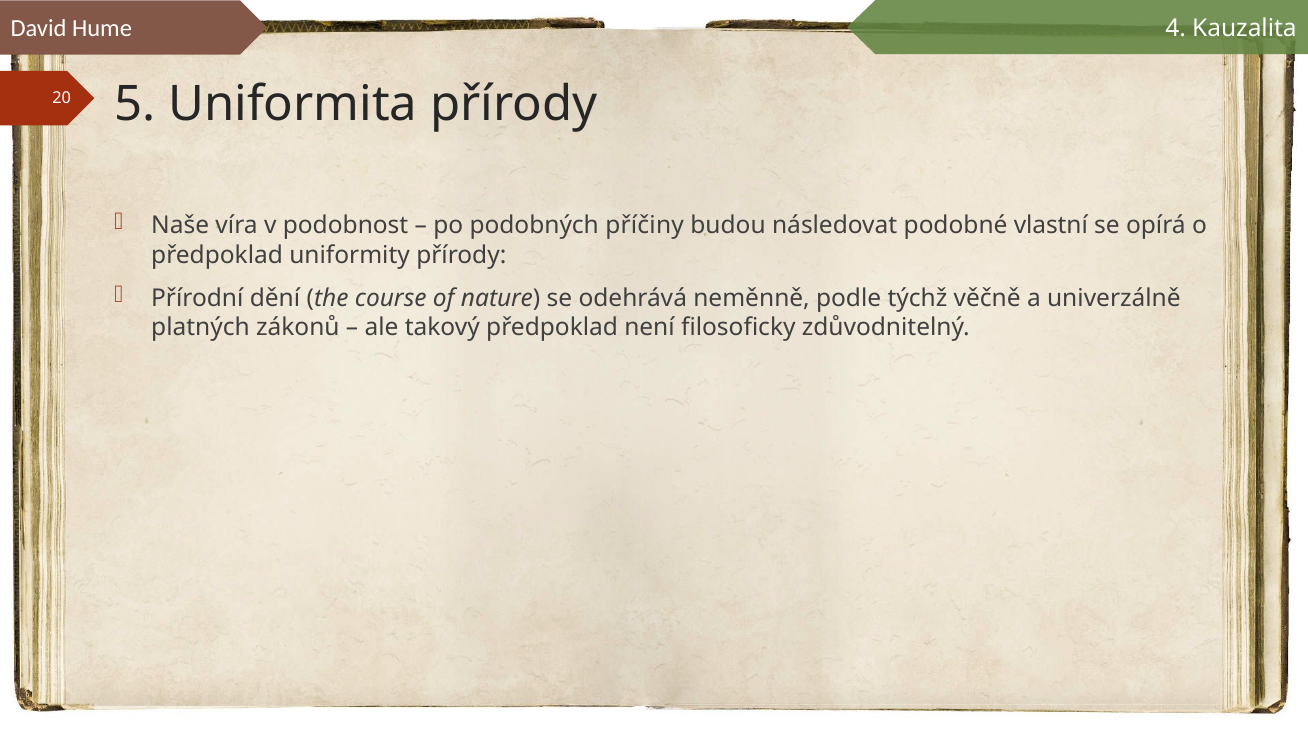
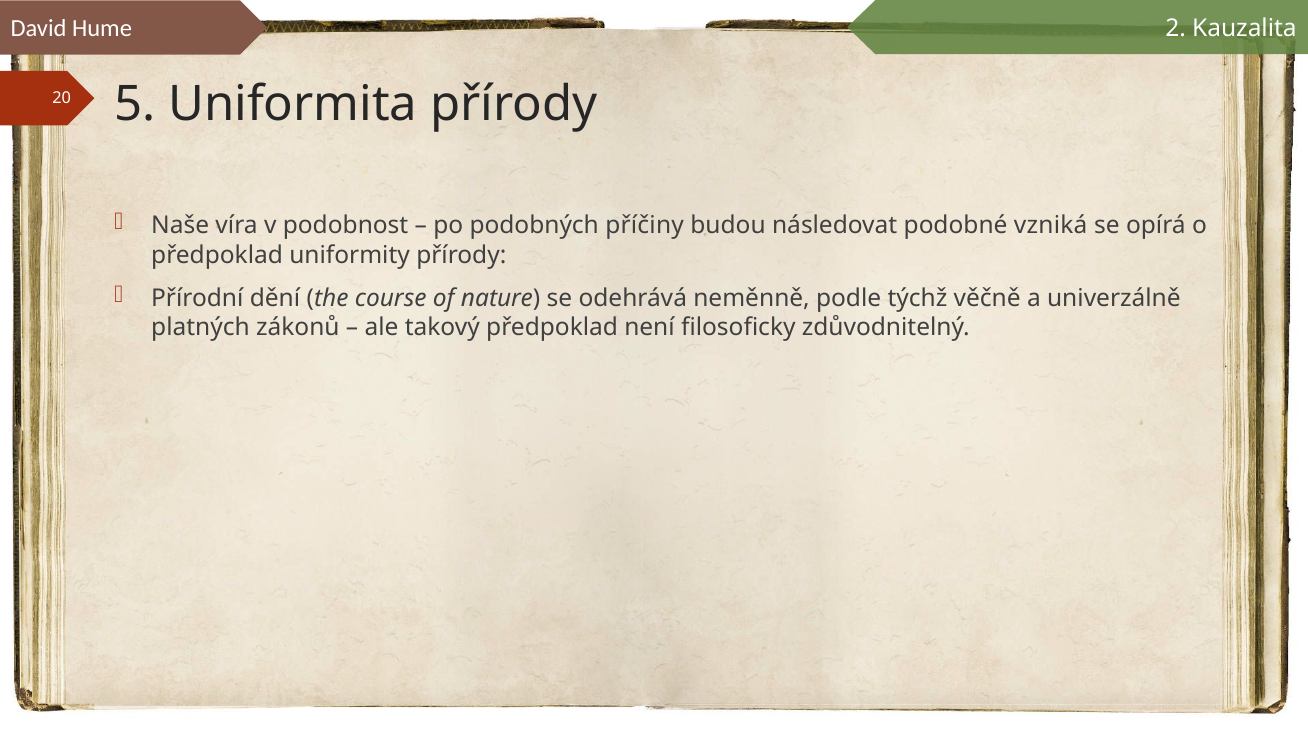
4: 4 -> 2 (1176, 28)
vlastní: vlastní -> vzniká (1051, 226)
